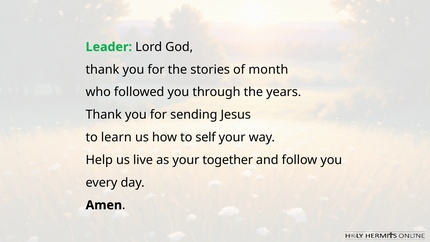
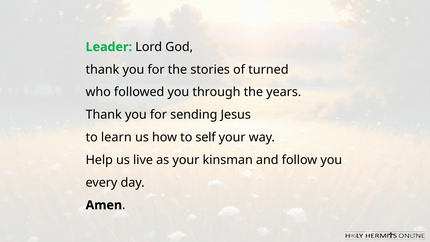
month: month -> turned (268, 70)
together: together -> kinsman (228, 160)
